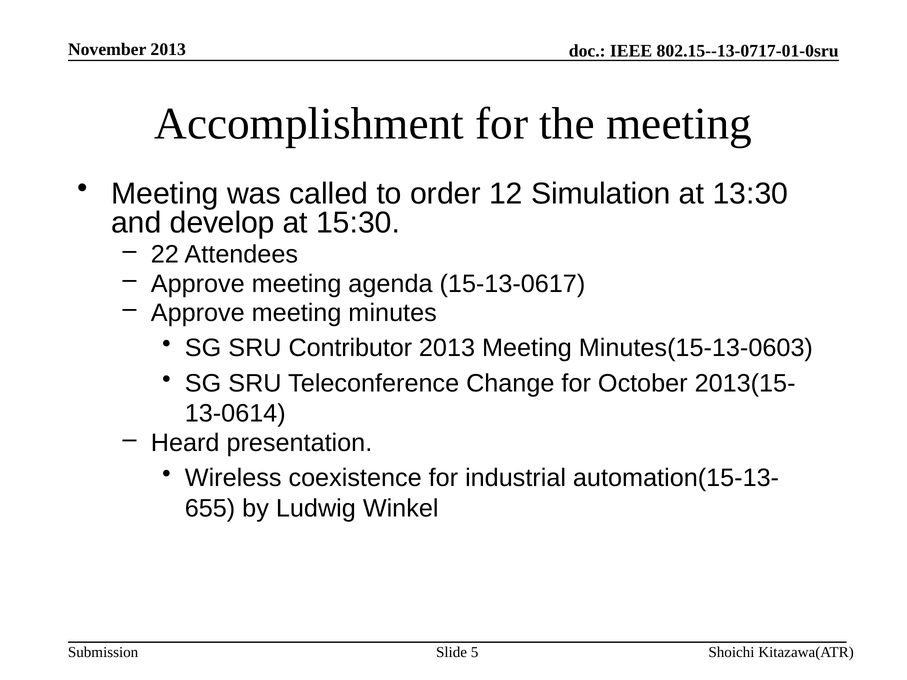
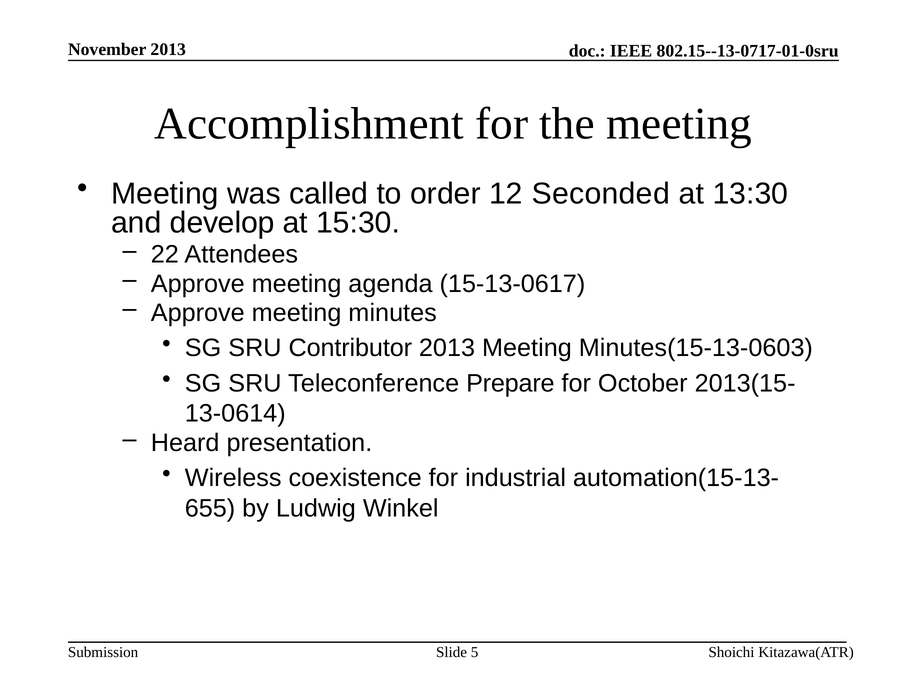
Simulation: Simulation -> Seconded (601, 194)
Change: Change -> Prepare (510, 383)
